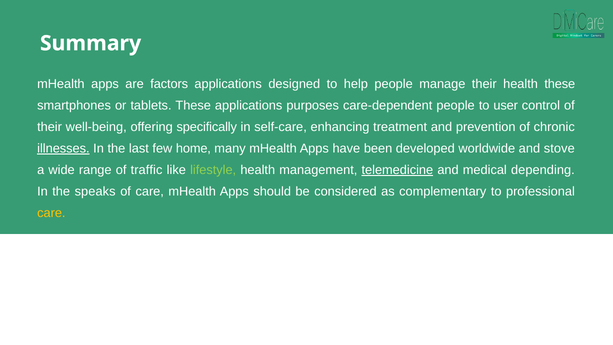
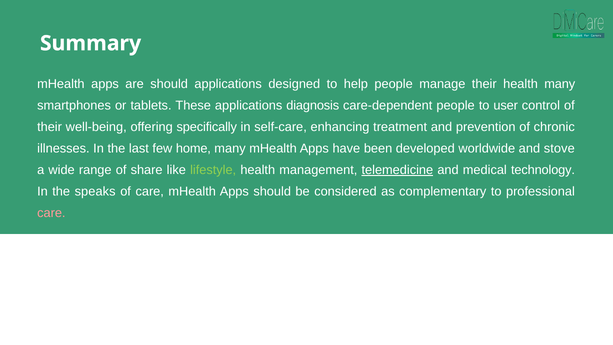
are factors: factors -> should (169, 84)
health these: these -> many (560, 84)
purposes: purposes -> diagnosis (313, 106)
illnesses underline: present -> none (63, 149)
traffic: traffic -> share (147, 170)
depending: depending -> technology (543, 170)
care colour: yellow -> pink (51, 213)
